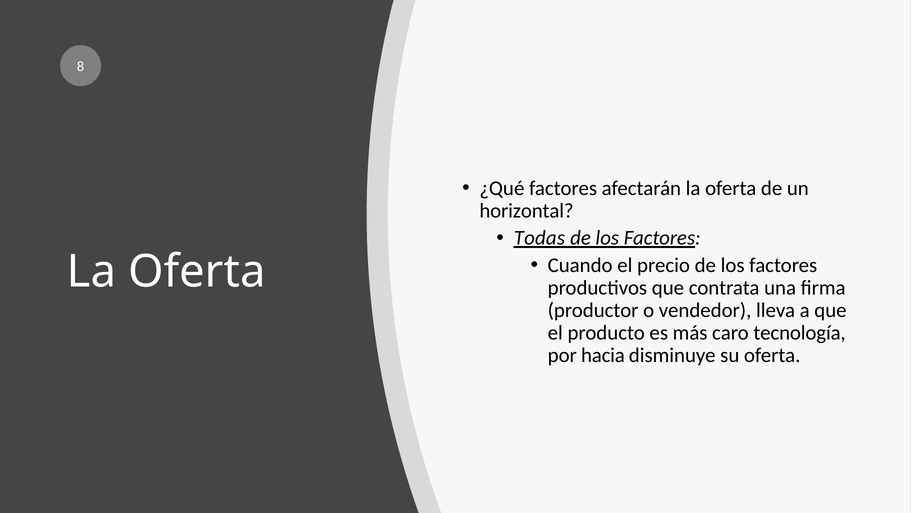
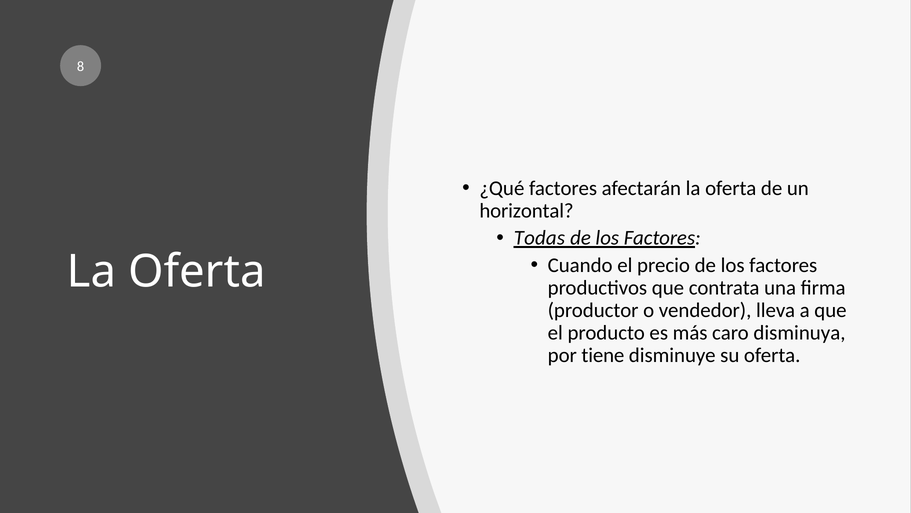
tecnología: tecnología -> disminuya (799, 332)
hacia: hacia -> tiene (603, 355)
